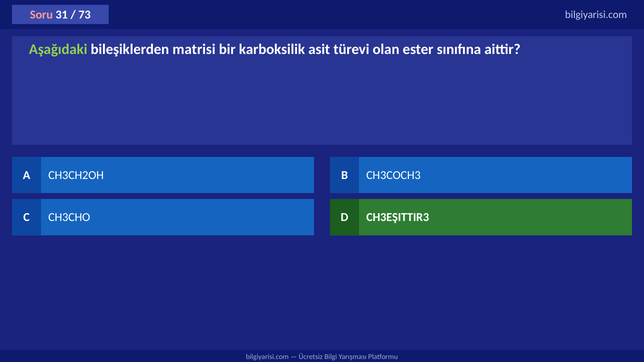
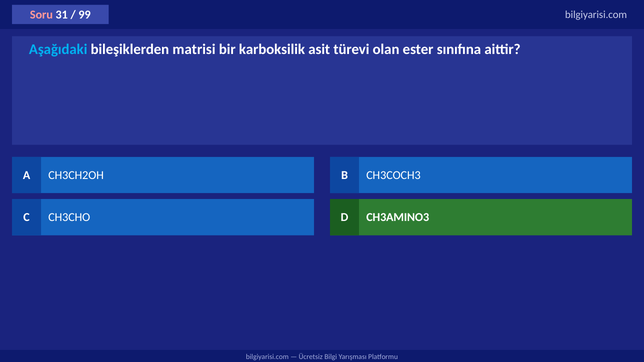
73: 73 -> 99 (85, 15)
Aşağıdaki colour: light green -> light blue (58, 50)
CH3EŞITTIR3: CH3EŞITTIR3 -> CH3AMINO3 (398, 217)
